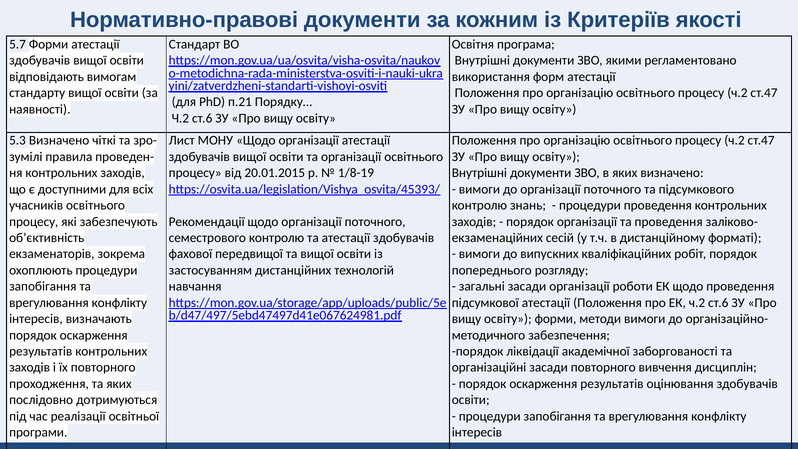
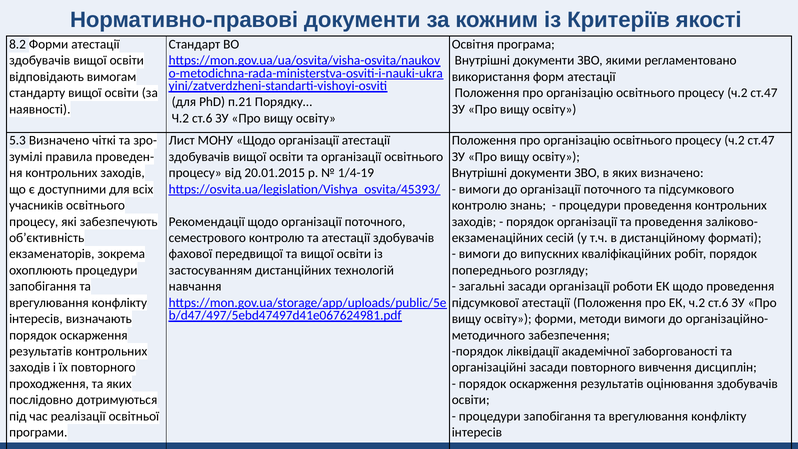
5.7: 5.7 -> 8.2 (18, 44)
1/8-19: 1/8-19 -> 1/4-19 (356, 173)
